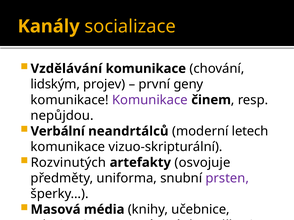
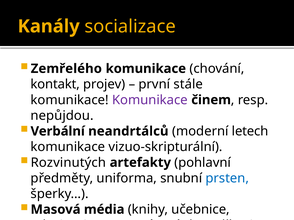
Vzdělávání: Vzdělávání -> Zemřelého (66, 69)
lidským: lidským -> kontakt (55, 84)
geny: geny -> stále (188, 84)
osvojuje: osvojuje -> pohlavní (203, 163)
prsten colour: purple -> blue (227, 179)
